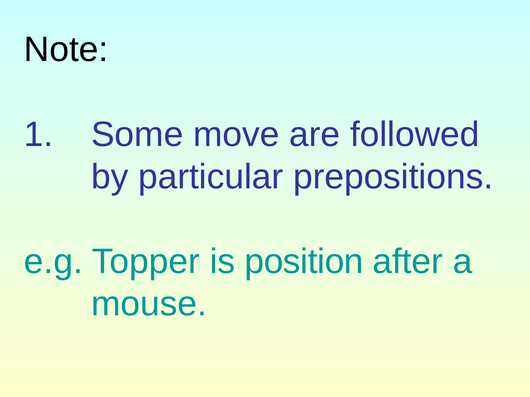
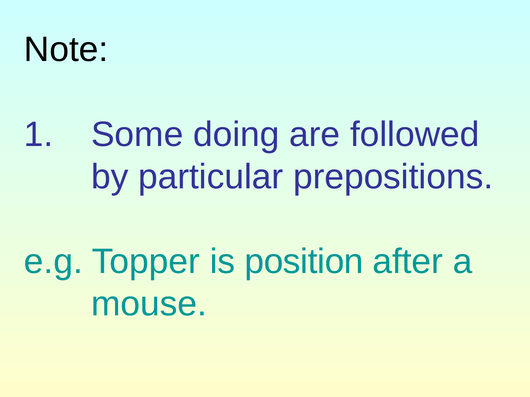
move: move -> doing (236, 135)
